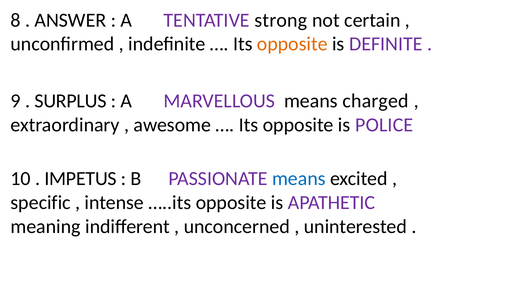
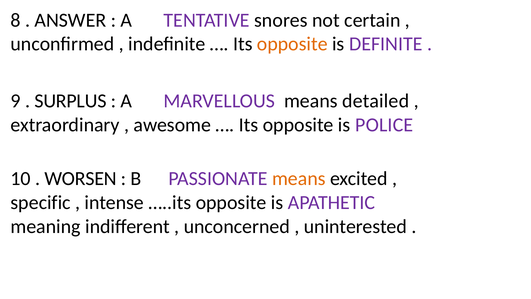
strong: strong -> snores (281, 20)
charged: charged -> detailed (376, 101)
IMPETUS: IMPETUS -> WORSEN (81, 178)
means colour: blue -> orange (299, 178)
